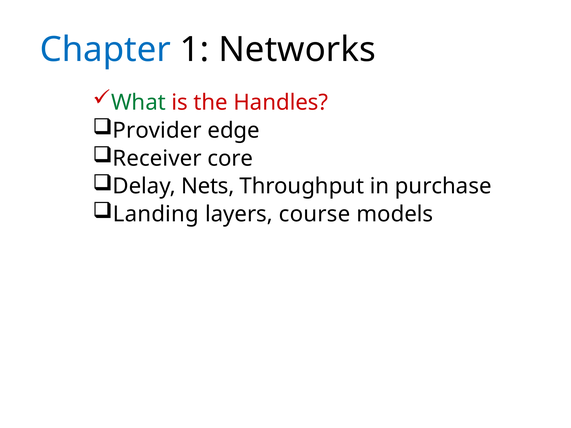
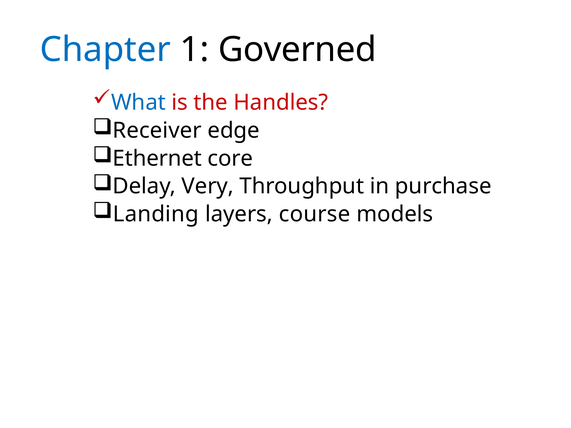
Networks: Networks -> Governed (297, 50)
What colour: green -> blue (138, 103)
Provider: Provider -> Receiver (157, 130)
Receiver: Receiver -> Ethernet (157, 158)
Nets: Nets -> Very (208, 186)
